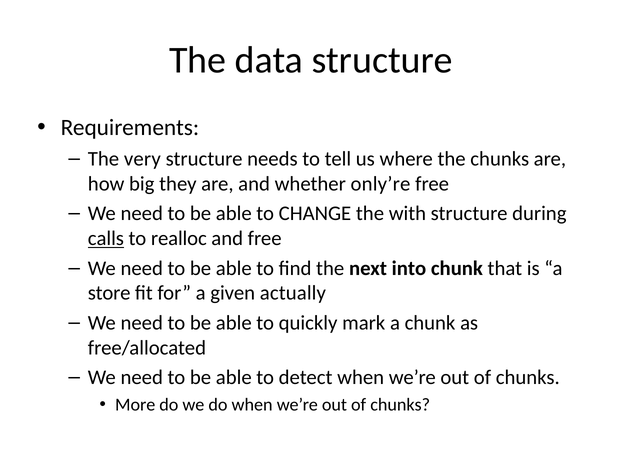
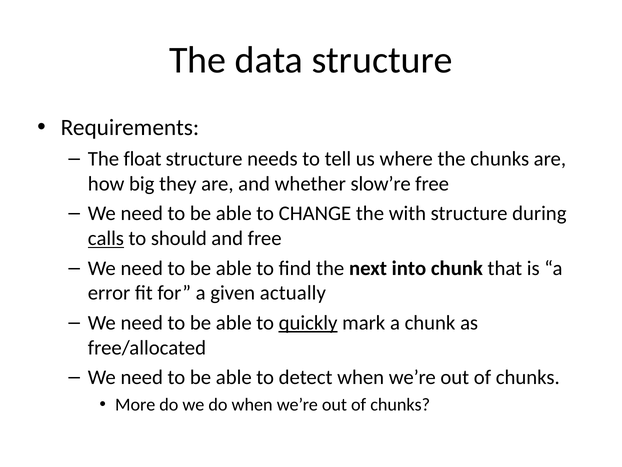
very: very -> float (143, 159)
only’re: only’re -> slow’re (381, 184)
realloc: realloc -> should (179, 238)
store: store -> error (109, 293)
quickly underline: none -> present (308, 323)
